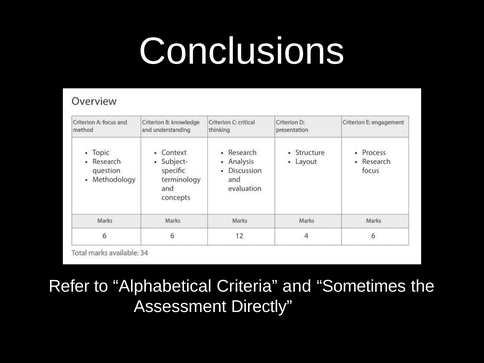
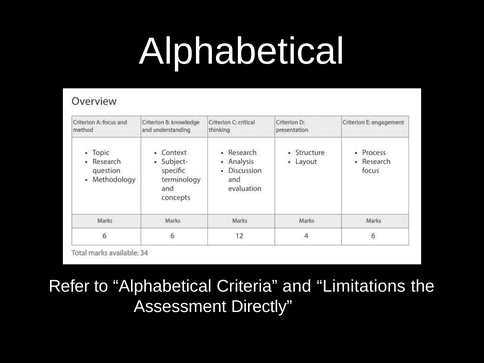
Conclusions: Conclusions -> Alphabetical (242, 51)
Sometimes: Sometimes -> Limitations (361, 286)
